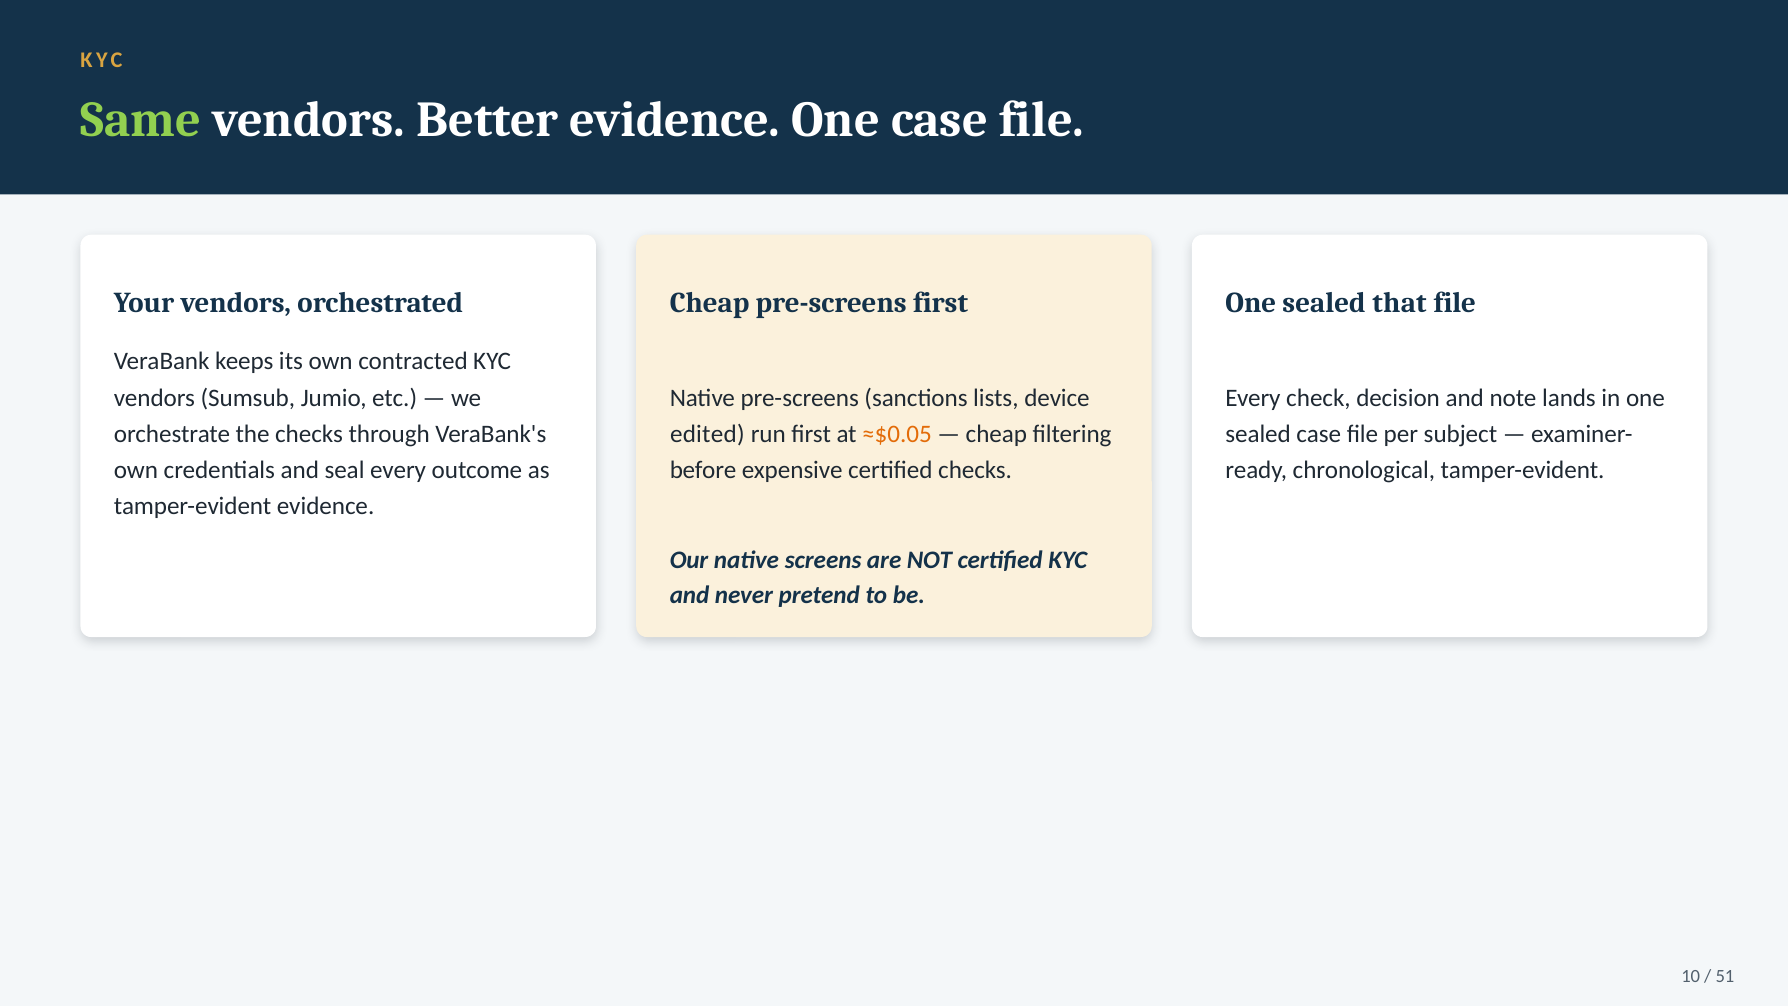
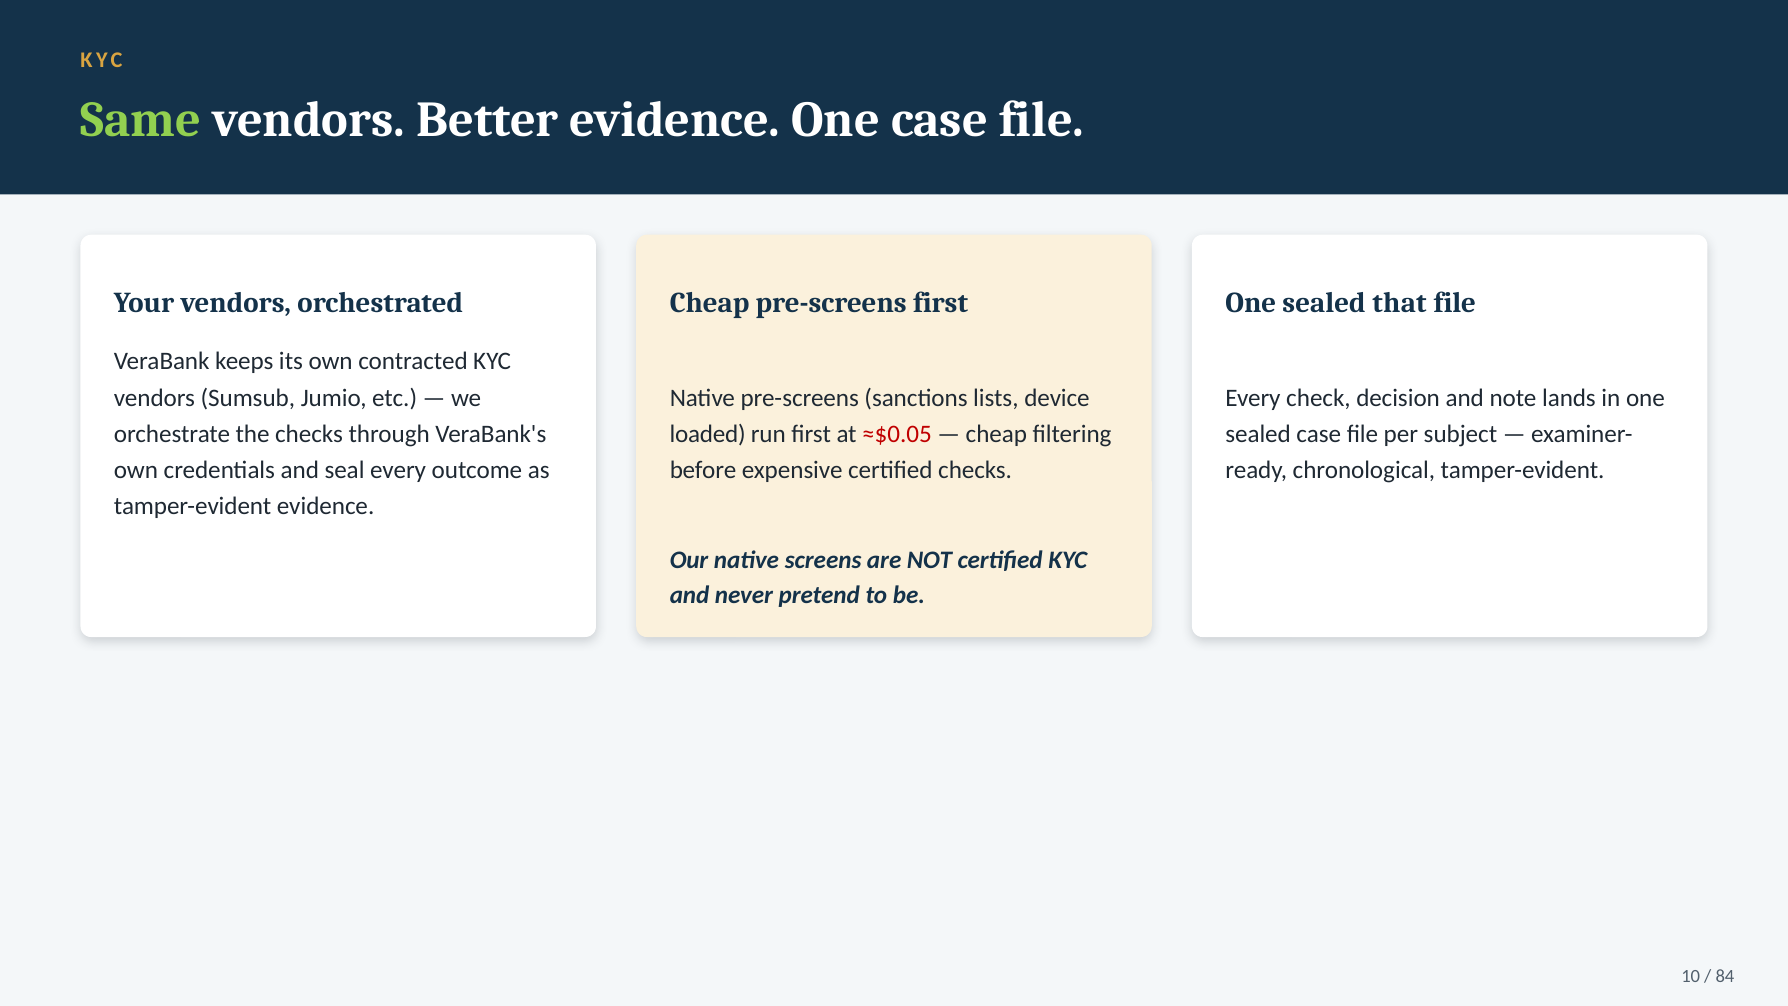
edited: edited -> loaded (708, 434)
≈$0.05 colour: orange -> red (897, 434)
51: 51 -> 84 (1725, 976)
